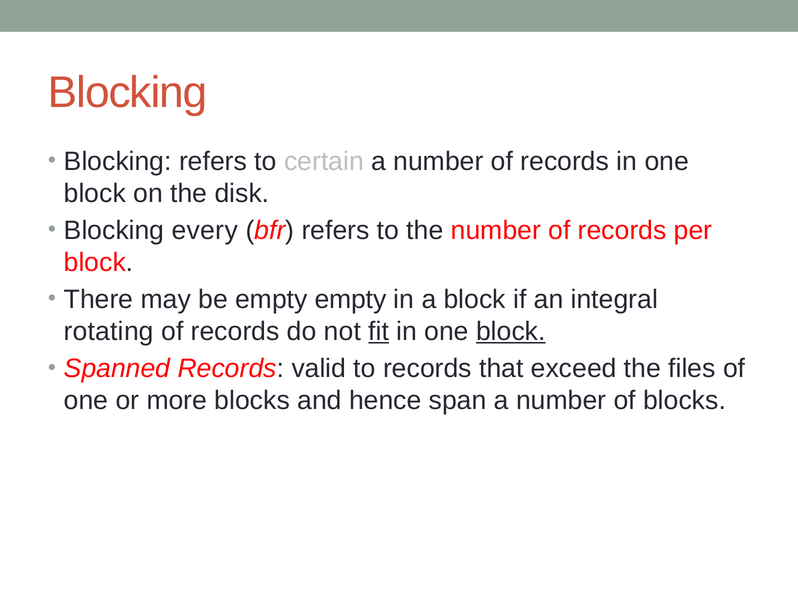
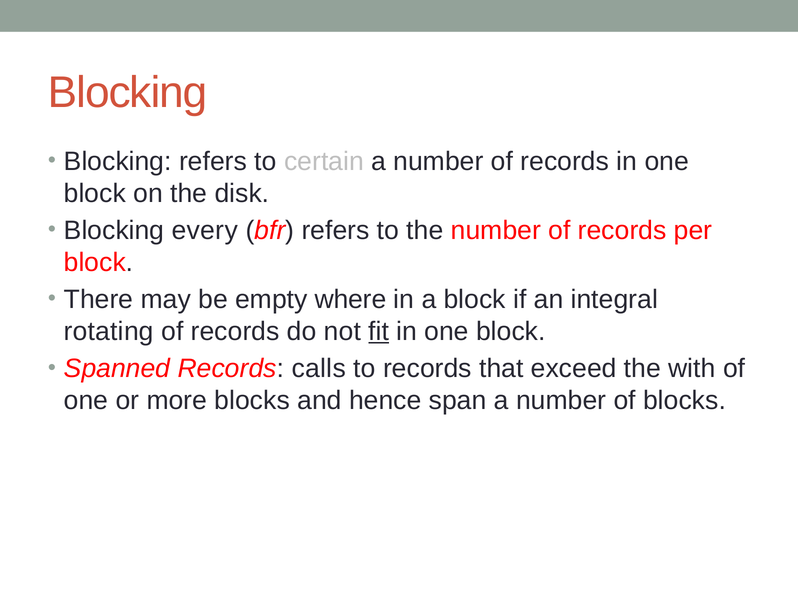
empty empty: empty -> where (351, 300)
block underline: present -> none (511, 332)
valid: valid -> calls (319, 369)
files: files -> with (692, 369)
